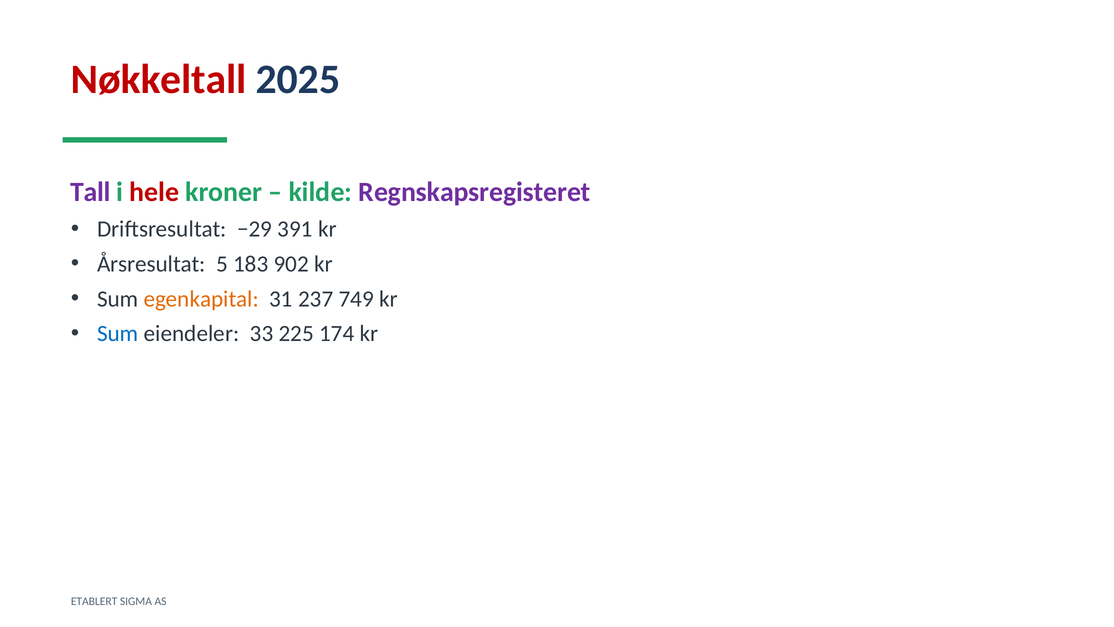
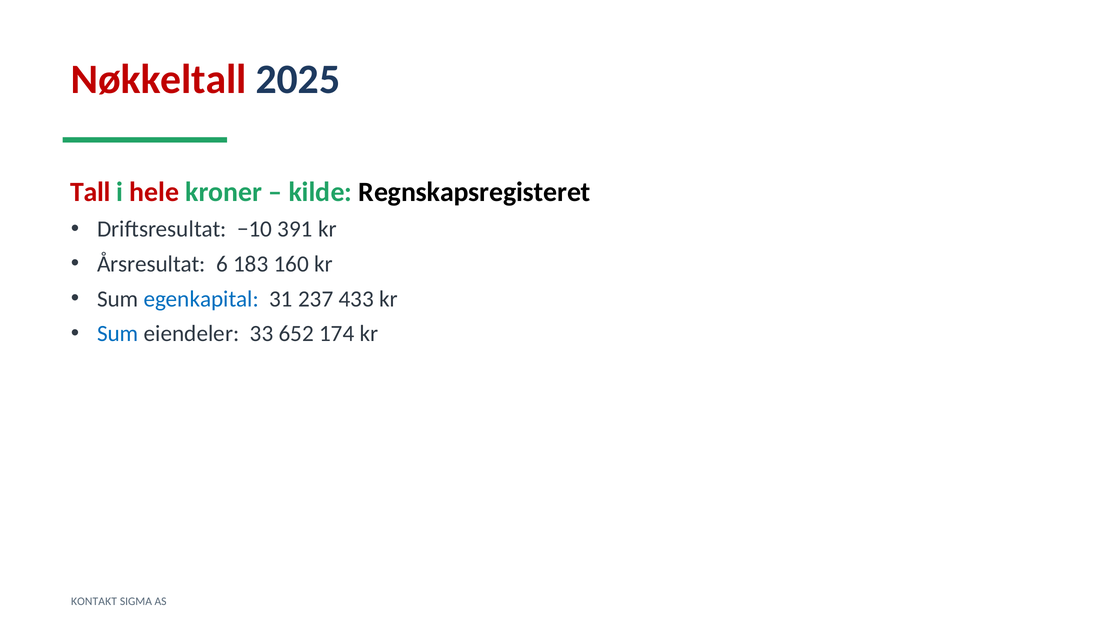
Tall colour: purple -> red (91, 192)
Regnskapsregisteret colour: purple -> black (475, 192)
−29: −29 -> −10 (255, 229)
5: 5 -> 6 (222, 264)
902: 902 -> 160 (291, 264)
egenkapital colour: orange -> blue (201, 299)
749: 749 -> 433 (356, 299)
225: 225 -> 652 (296, 334)
ETABLERT: ETABLERT -> KONTAKT (94, 601)
